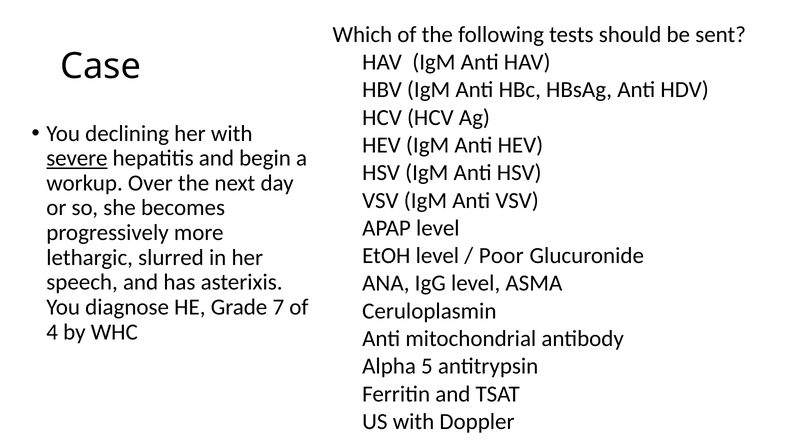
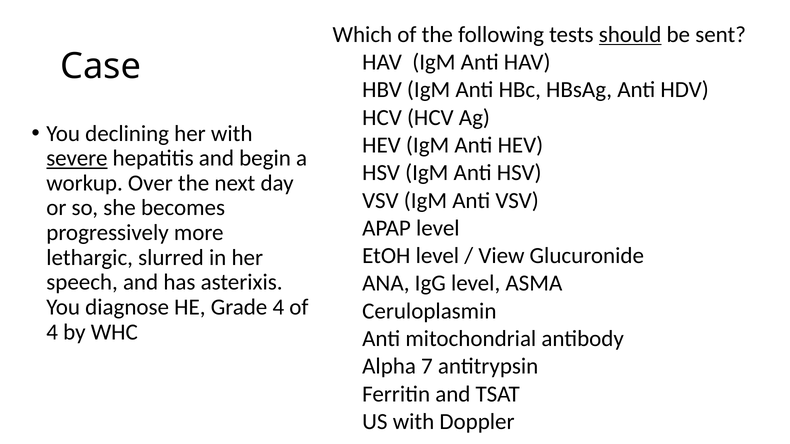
should underline: none -> present (630, 35)
Poor: Poor -> View (501, 256)
Grade 7: 7 -> 4 (278, 307)
5: 5 -> 7 (427, 367)
